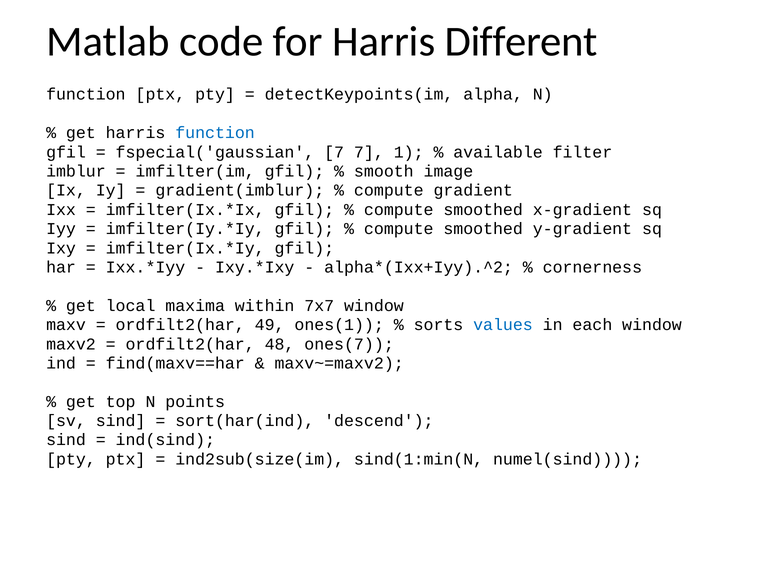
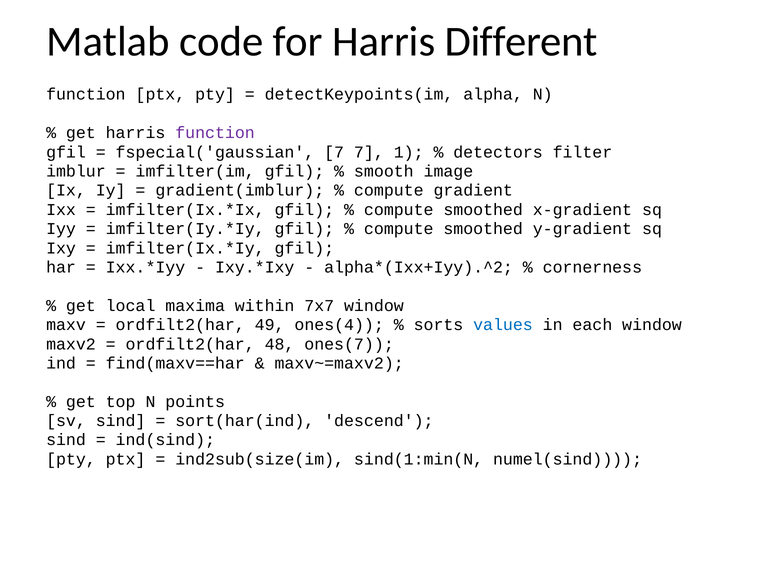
function colour: blue -> purple (215, 133)
available: available -> detectors (498, 152)
ones(1: ones(1 -> ones(4 (339, 325)
